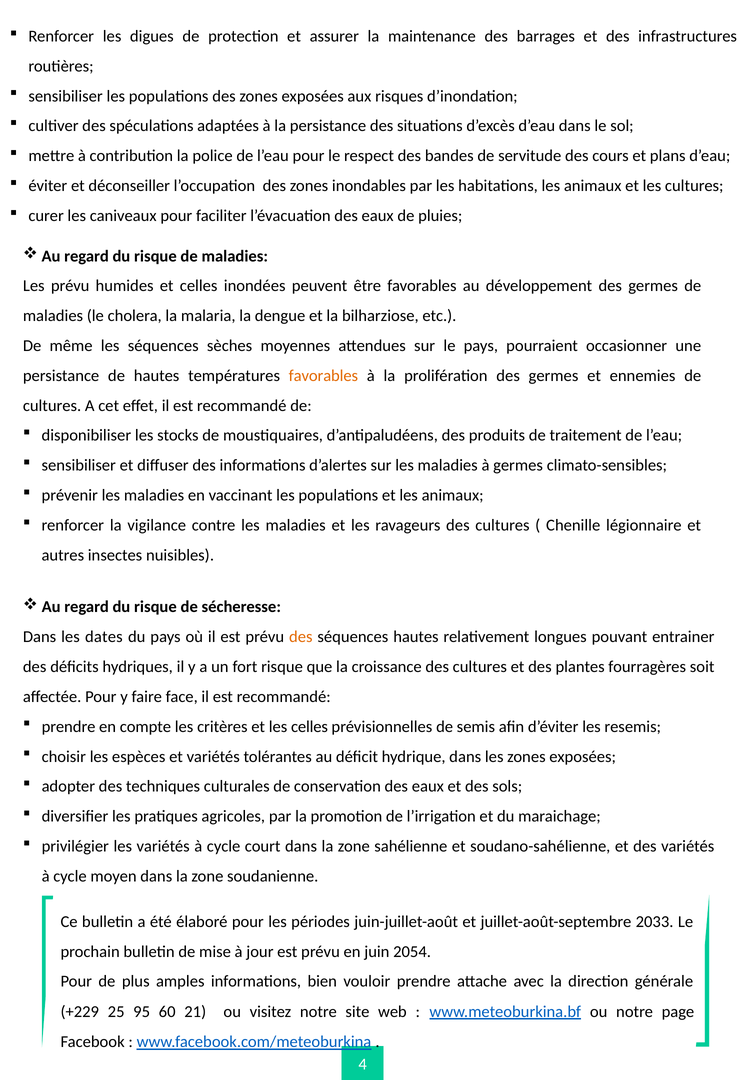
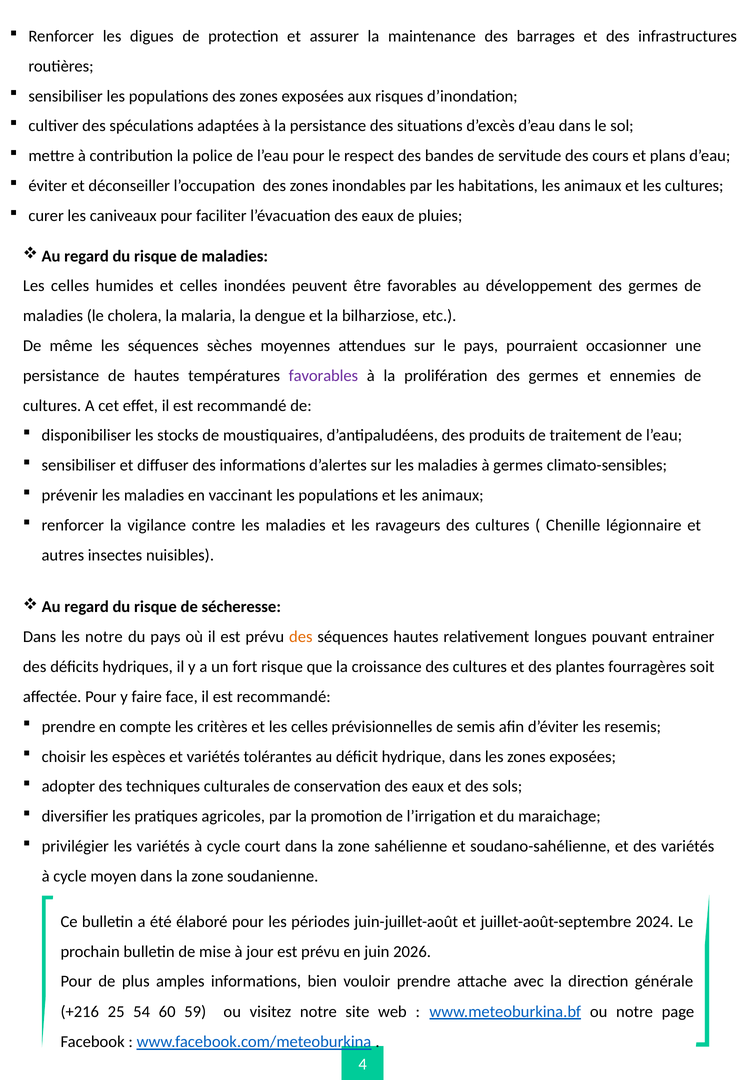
prévu: prévu -> celles (70, 286)
favorables colour: orange -> purple (323, 376)
les dates: dates -> notre (104, 637)
2033: 2033 -> 2024 (655, 922)
2054: 2054 -> 2026 (412, 952)
+229: +229 -> +216 (80, 1012)
95: 95 -> 54 (142, 1012)
21: 21 -> 59 (195, 1012)
